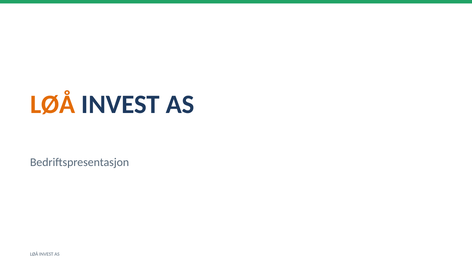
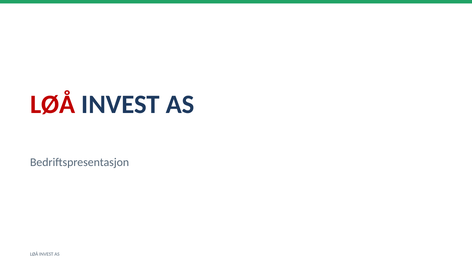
LØÅ colour: orange -> red (53, 105)
